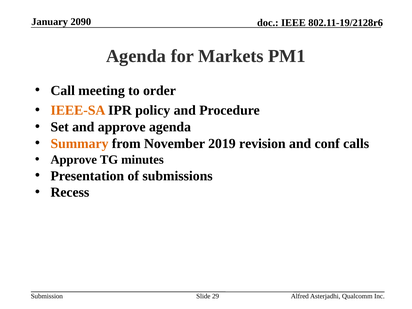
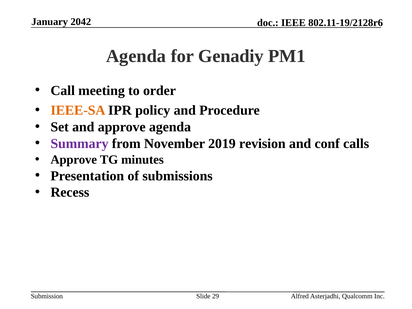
2090: 2090 -> 2042 (81, 22)
Markets: Markets -> Genadiy (231, 56)
Summary colour: orange -> purple (79, 144)
